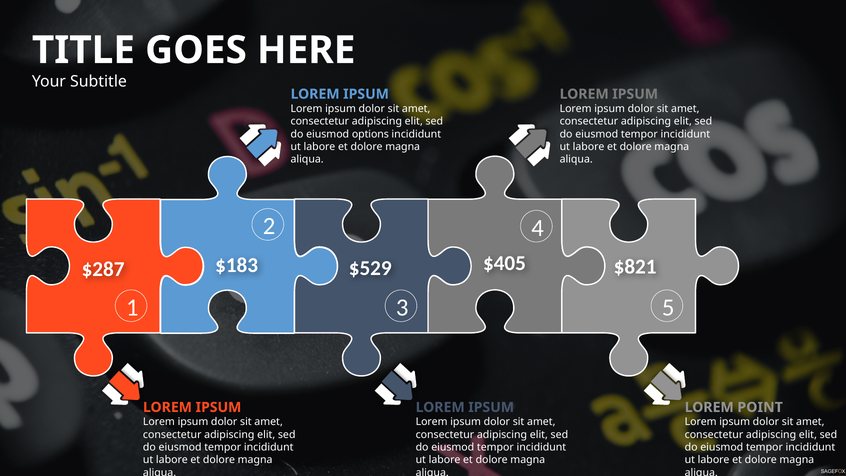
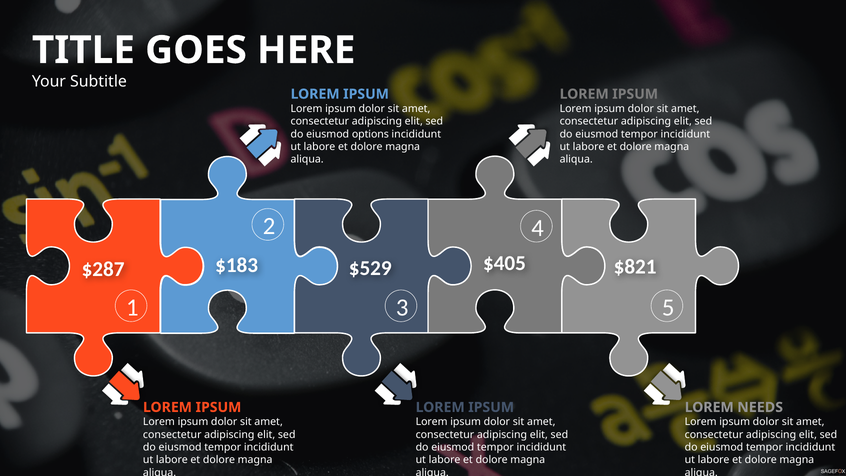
POINT: POINT -> NEEDS (760, 407)
